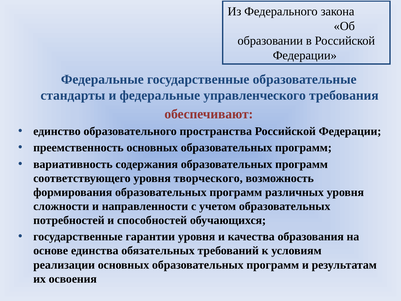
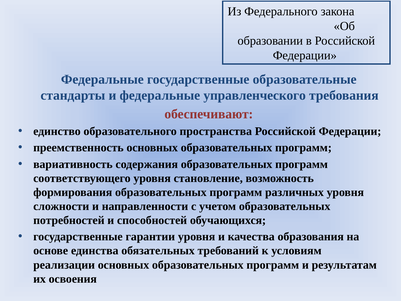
творческого: творческого -> становление (208, 178)
